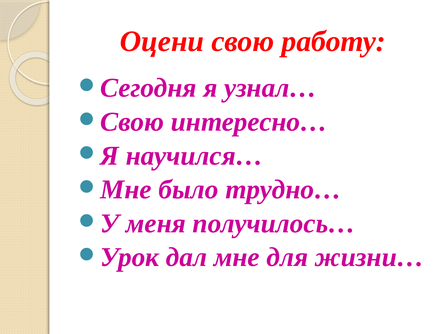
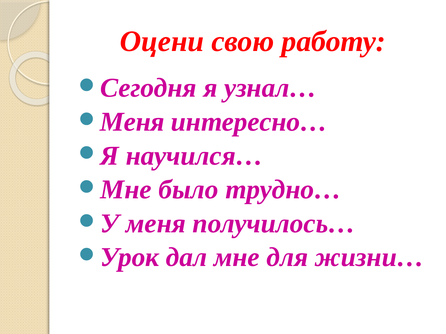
Свою: Свою -> Меня (132, 122)
